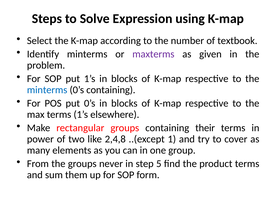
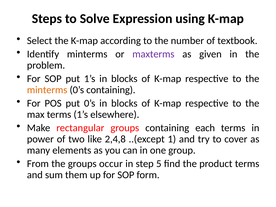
minterms colour: blue -> orange (47, 90)
their: their -> each (205, 128)
never: never -> occur (111, 164)
